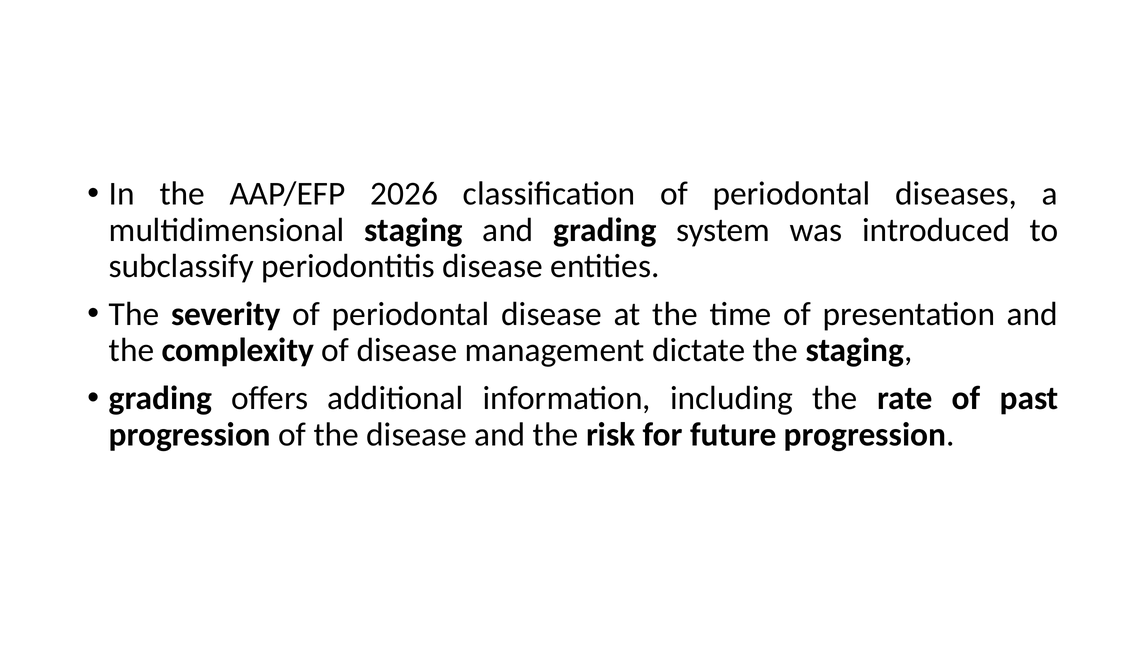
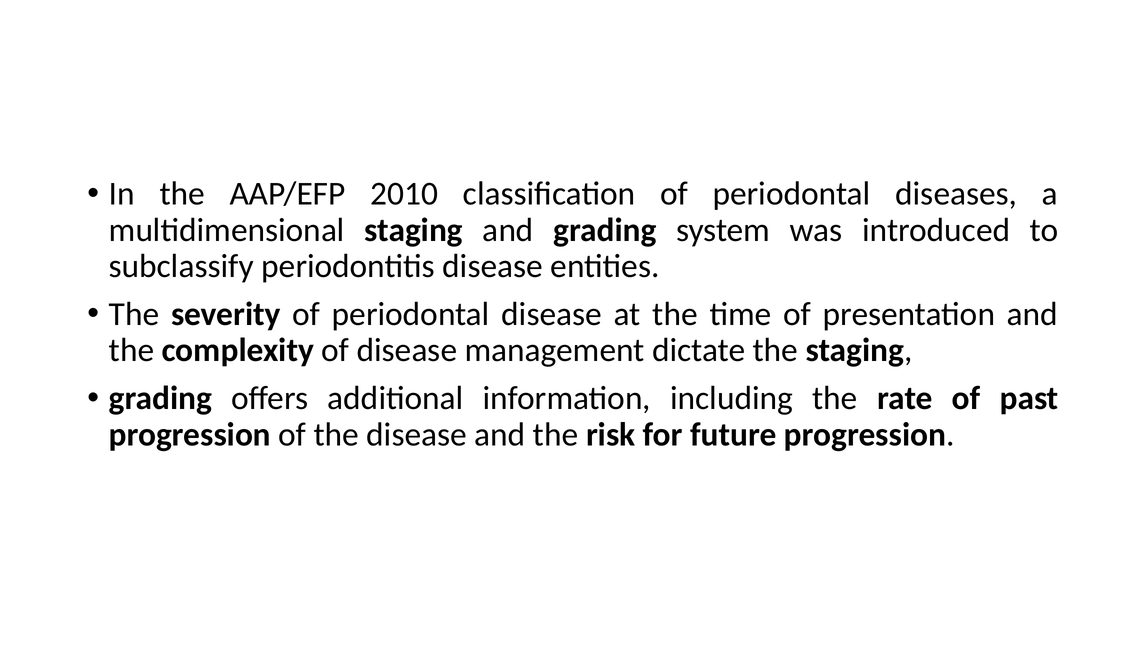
2026: 2026 -> 2010 (404, 194)
